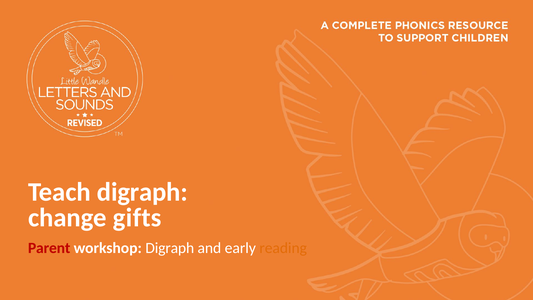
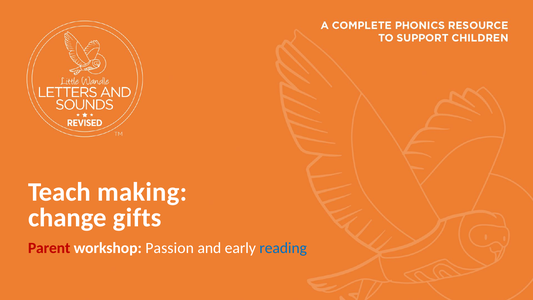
Teach digraph: digraph -> making (142, 192)
workshop Digraph: Digraph -> Passion (170, 248)
reading colour: orange -> blue (283, 248)
